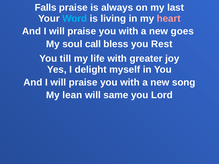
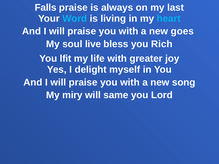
heart colour: pink -> light blue (169, 19)
call: call -> live (93, 44)
Rest: Rest -> Rich (162, 44)
till: till -> lfit (66, 59)
lean: lean -> miry (72, 95)
